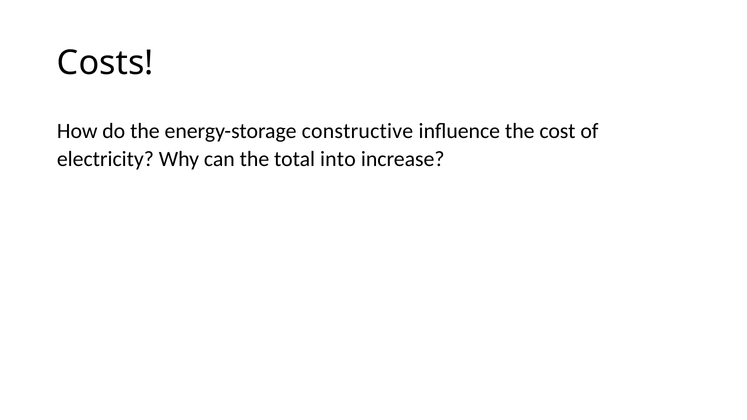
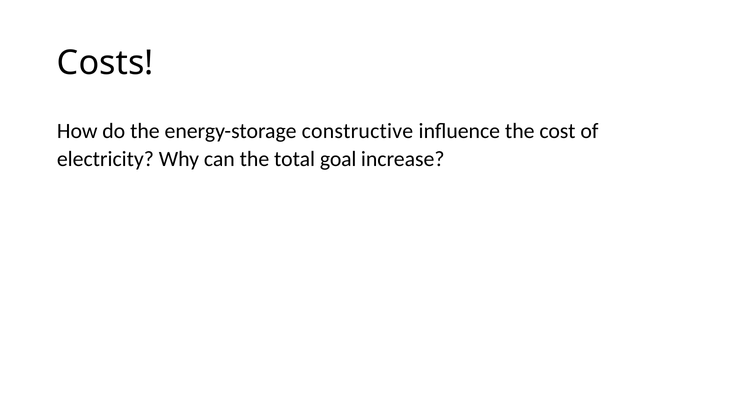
into: into -> goal (338, 159)
